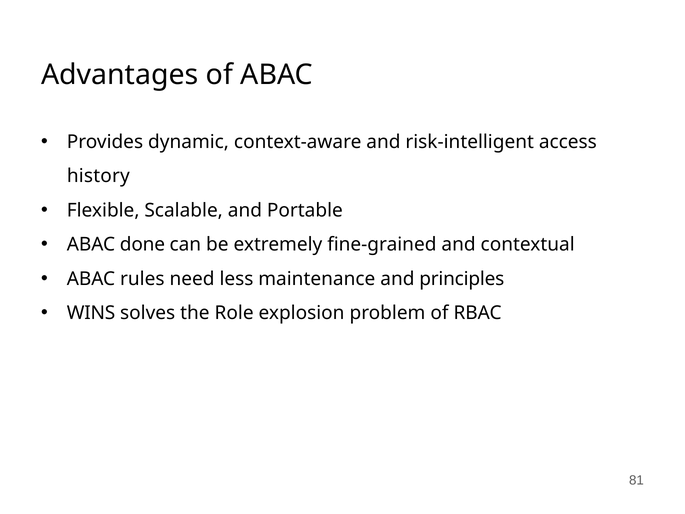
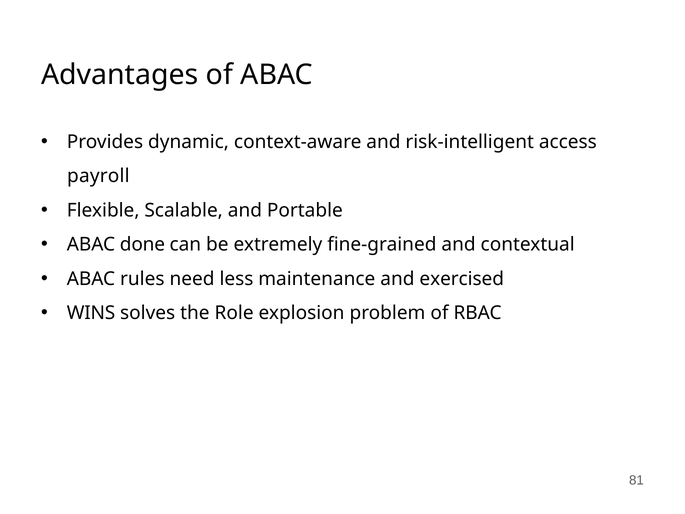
history: history -> payroll (98, 176)
principles: principles -> exercised (462, 279)
